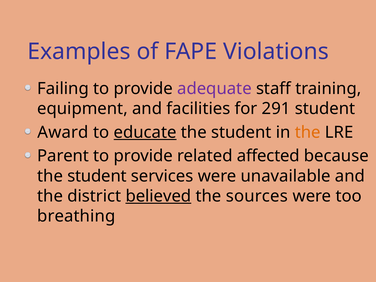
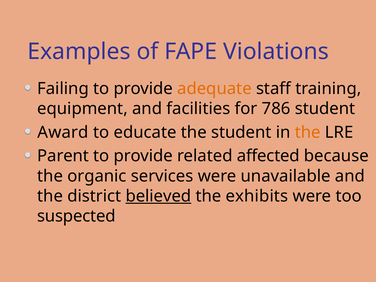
adequate colour: purple -> orange (214, 88)
291: 291 -> 786 (276, 109)
educate underline: present -> none (145, 132)
student: student -> organic (97, 176)
sources: sources -> exhibits (257, 196)
breathing: breathing -> suspected (76, 216)
